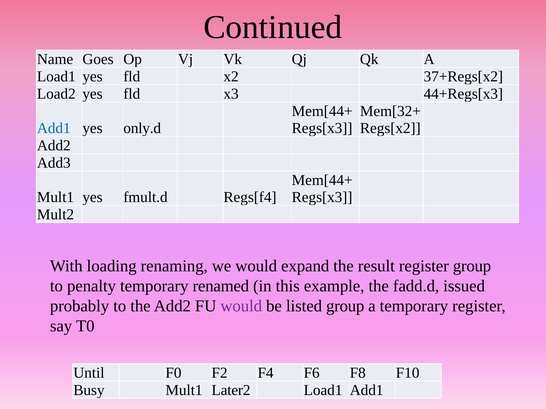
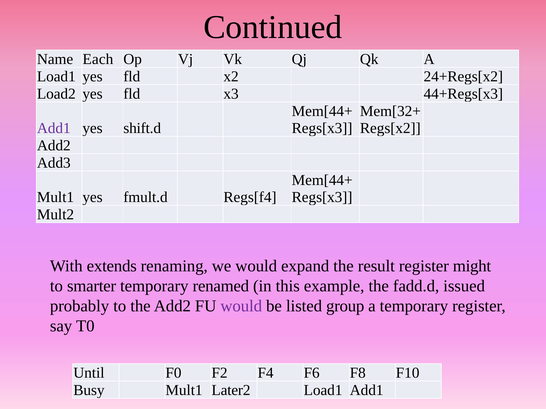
Goes: Goes -> Each (98, 59)
37+Regs[x2: 37+Regs[x2 -> 24+Regs[x2 (463, 77)
Add1 colour: blue -> purple (54, 128)
only.d: only.d -> shift.d (142, 128)
loading: loading -> extends (112, 266)
register group: group -> might (472, 266)
penalty: penalty -> smarter (92, 286)
